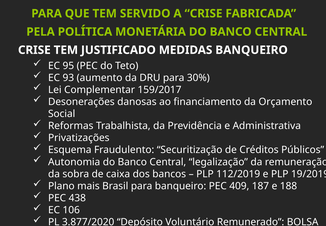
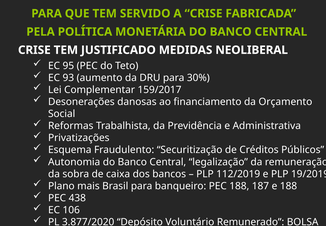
MEDIDAS BANQUEIRO: BANQUEIRO -> NEOLIBERAL (252, 50)
PEC 409: 409 -> 188 (239, 186)
